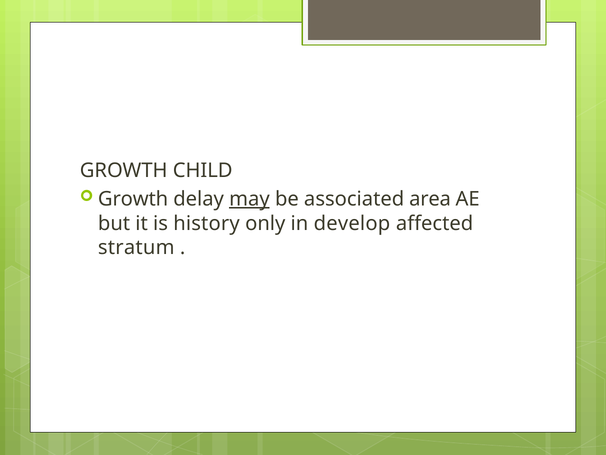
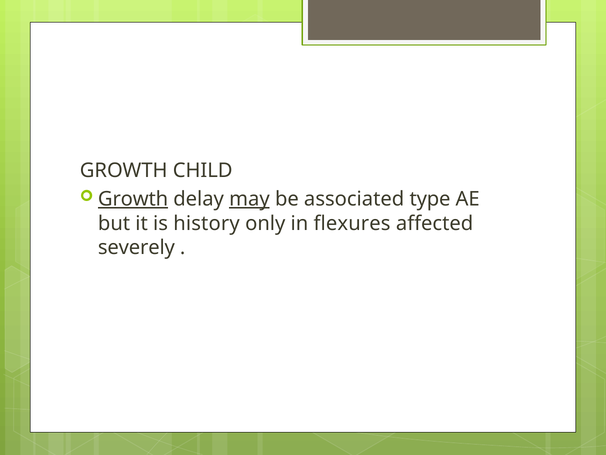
Growth underline: none -> present (133, 199)
area: area -> type (430, 199)
develop: develop -> flexures (352, 223)
stratum: stratum -> severely (136, 247)
